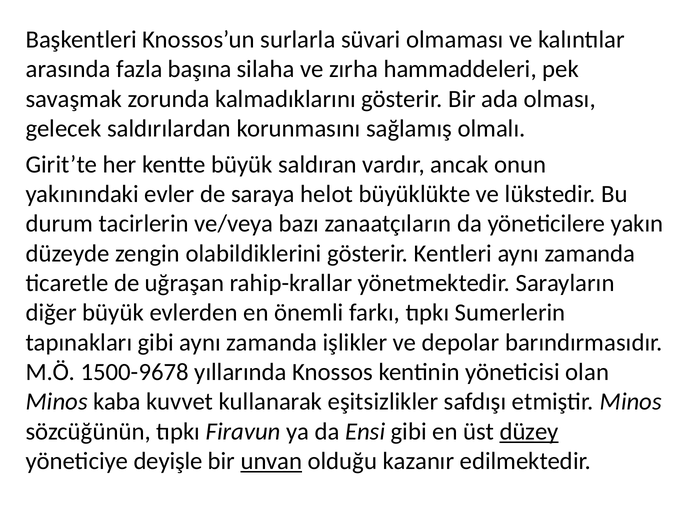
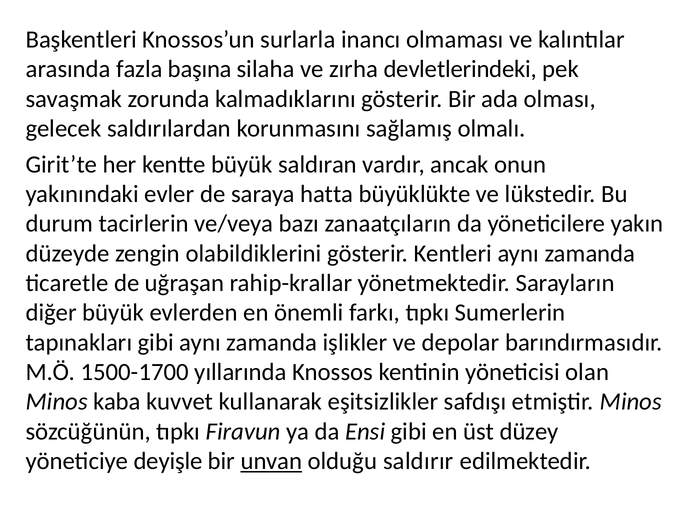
süvari: süvari -> inancı (371, 40)
hammaddeleri: hammaddeleri -> devletlerindeki (460, 69)
helot: helot -> hatta (327, 194)
1500-9678: 1500-9678 -> 1500-1700 (135, 372)
düzey underline: present -> none (529, 432)
kazanır: kazanır -> saldırır (418, 462)
